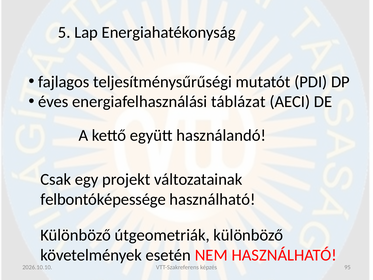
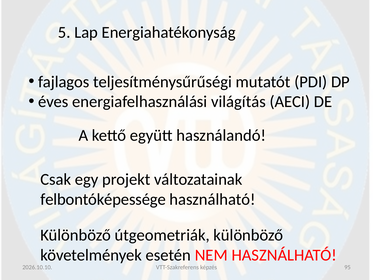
táblázat: táblázat -> világítás (238, 102)
